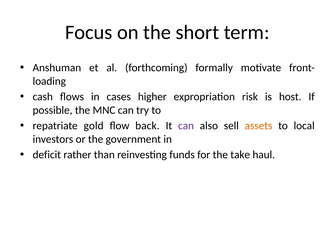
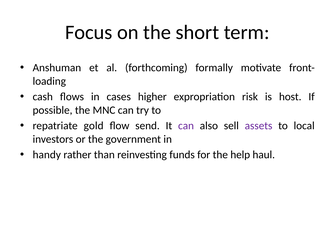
back: back -> send (148, 126)
assets colour: orange -> purple (259, 126)
deficit: deficit -> handy (47, 155)
take: take -> help (240, 155)
